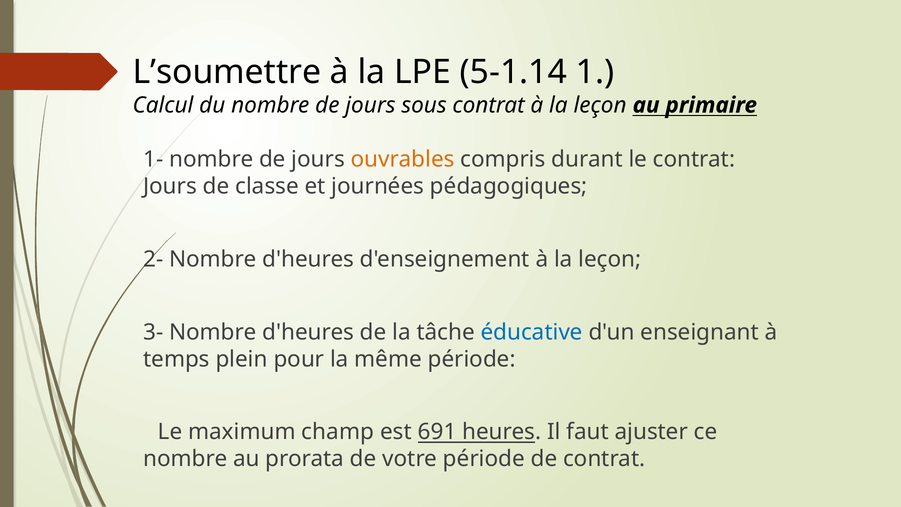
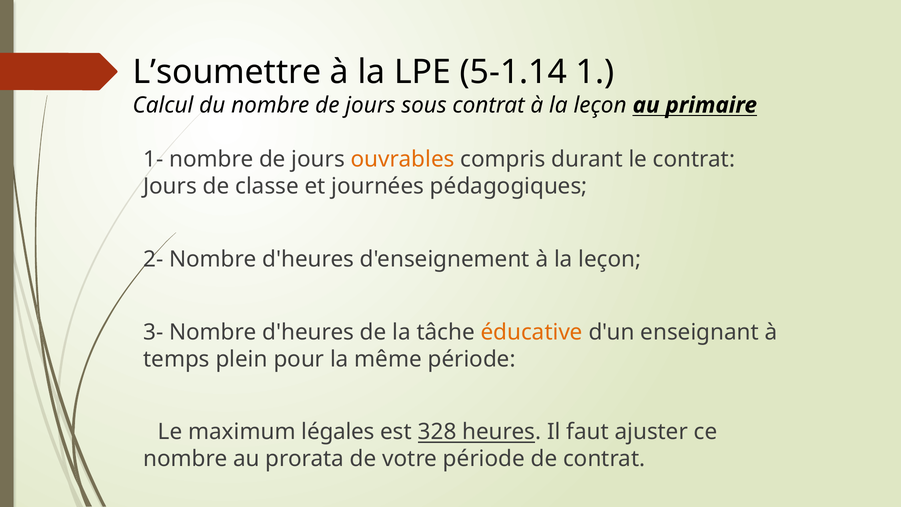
éducative colour: blue -> orange (532, 332)
champ: champ -> légales (338, 432)
691: 691 -> 328 (437, 432)
